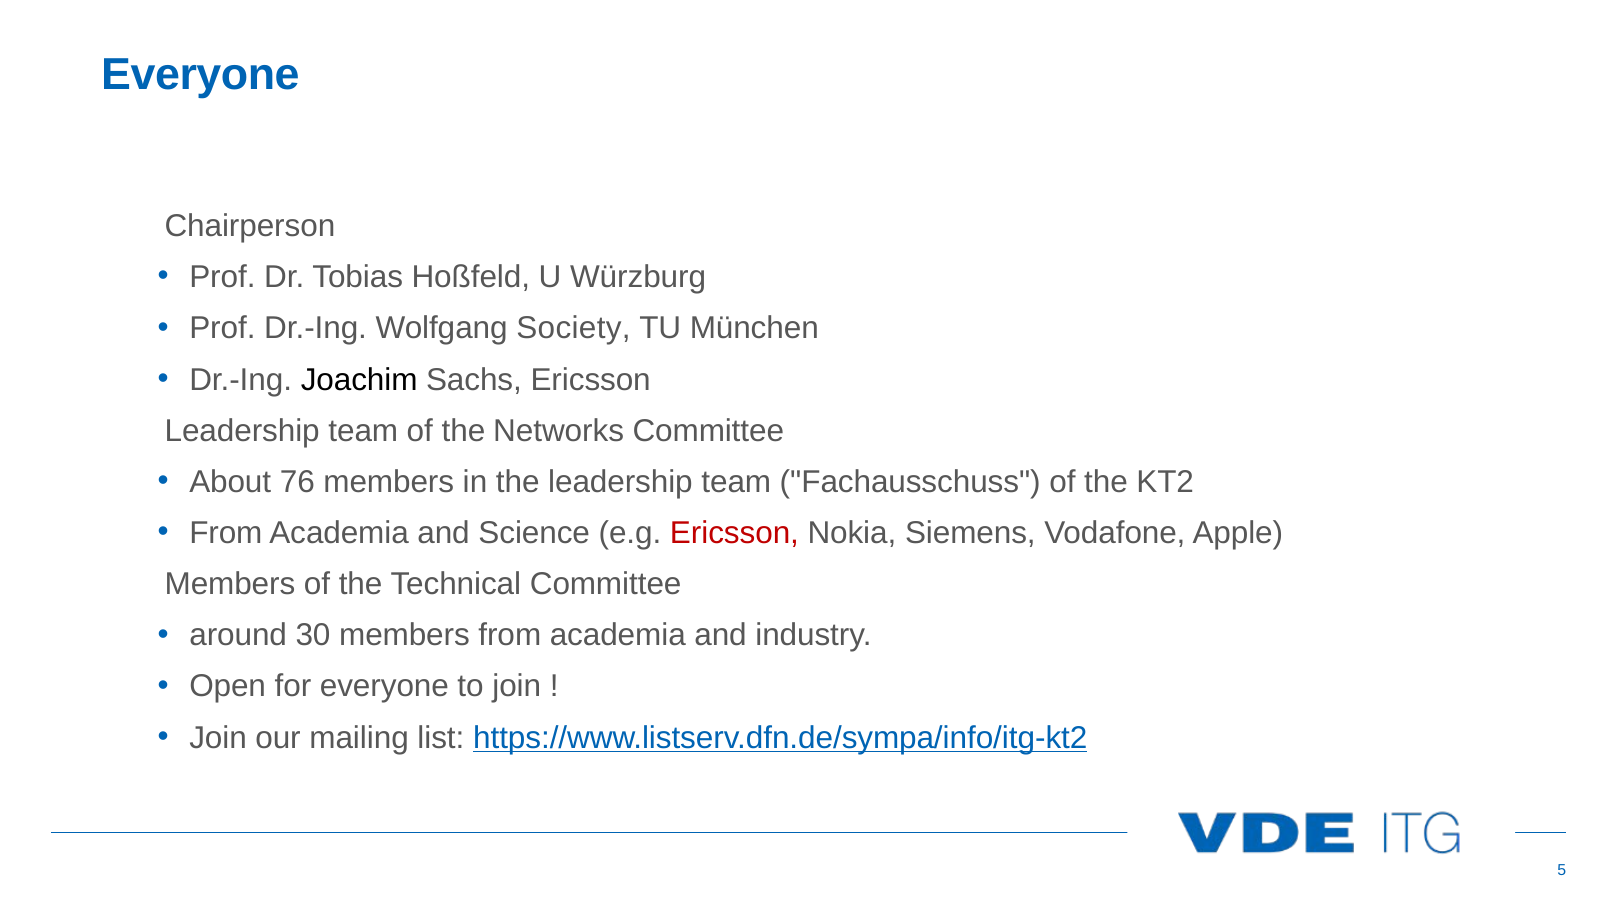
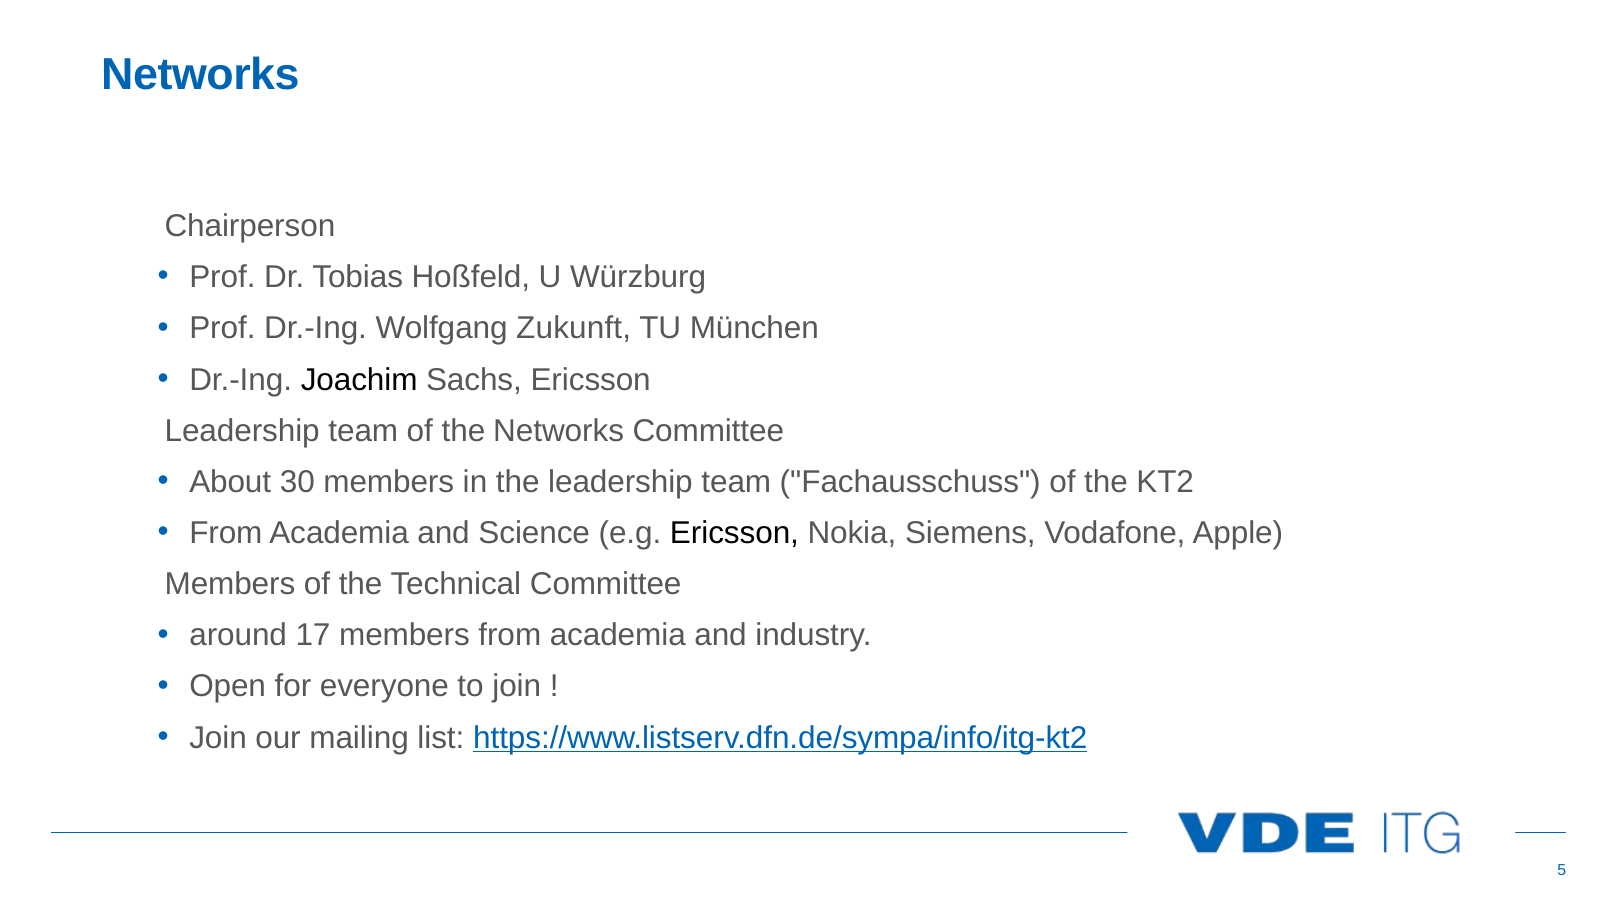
Everyone: Everyone -> Networks (200, 74)
Society: Society -> Zukunft (574, 329)
76: 76 -> 30 (297, 482)
Ericsson colour: red -> black (734, 533)
30: 30 -> 17 (313, 636)
